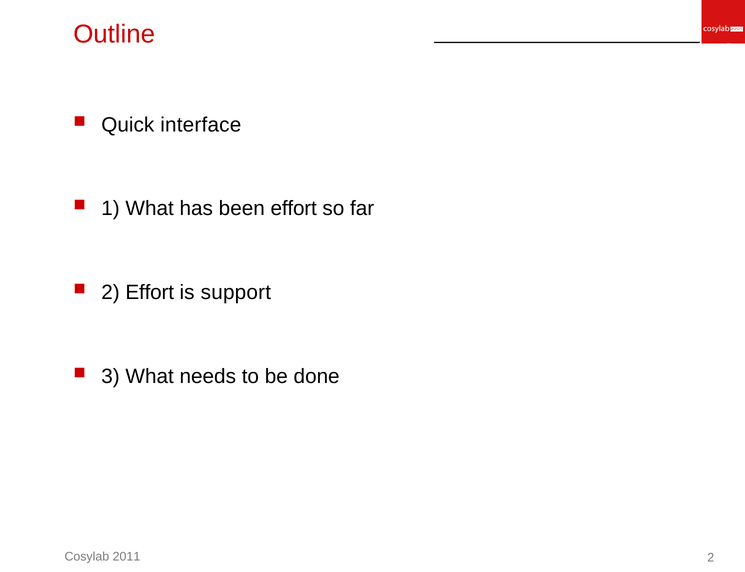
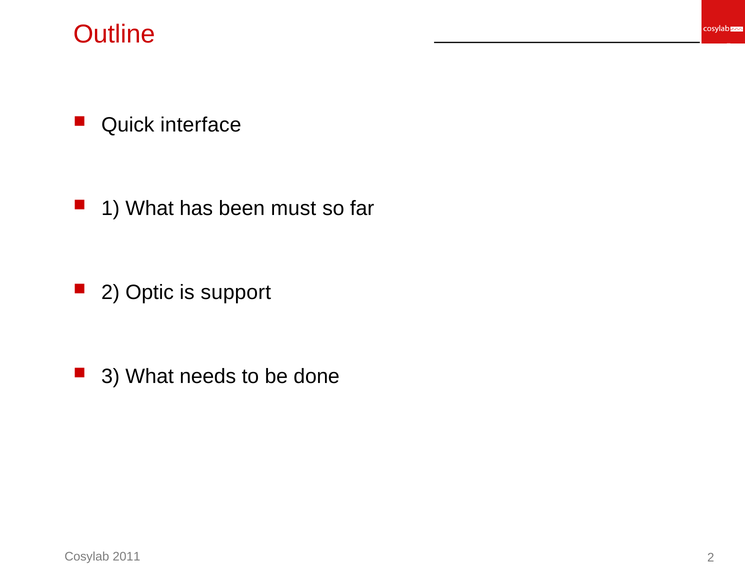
been effort: effort -> must (293, 209)
2 Effort: Effort -> Optic (150, 292)
